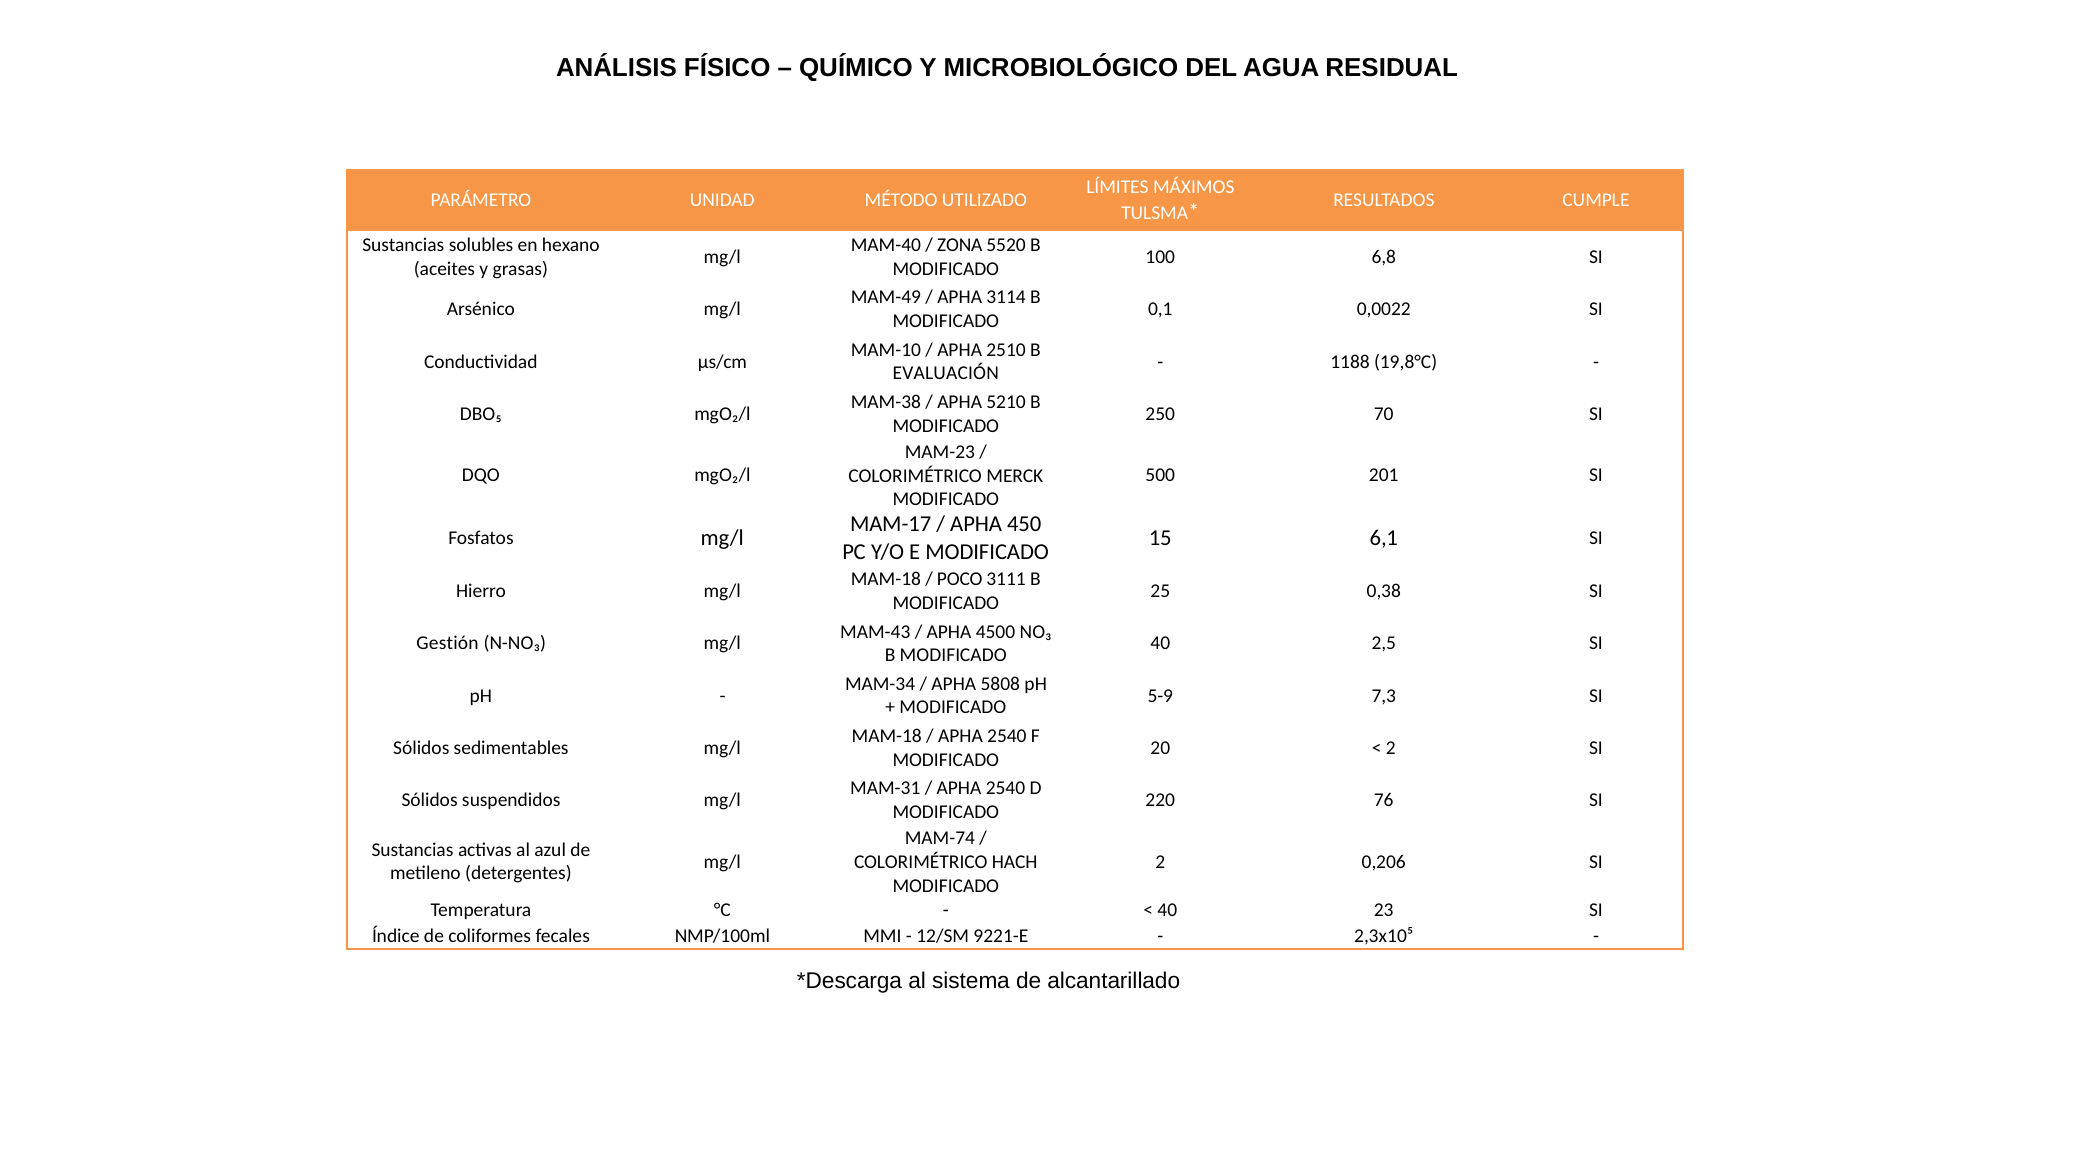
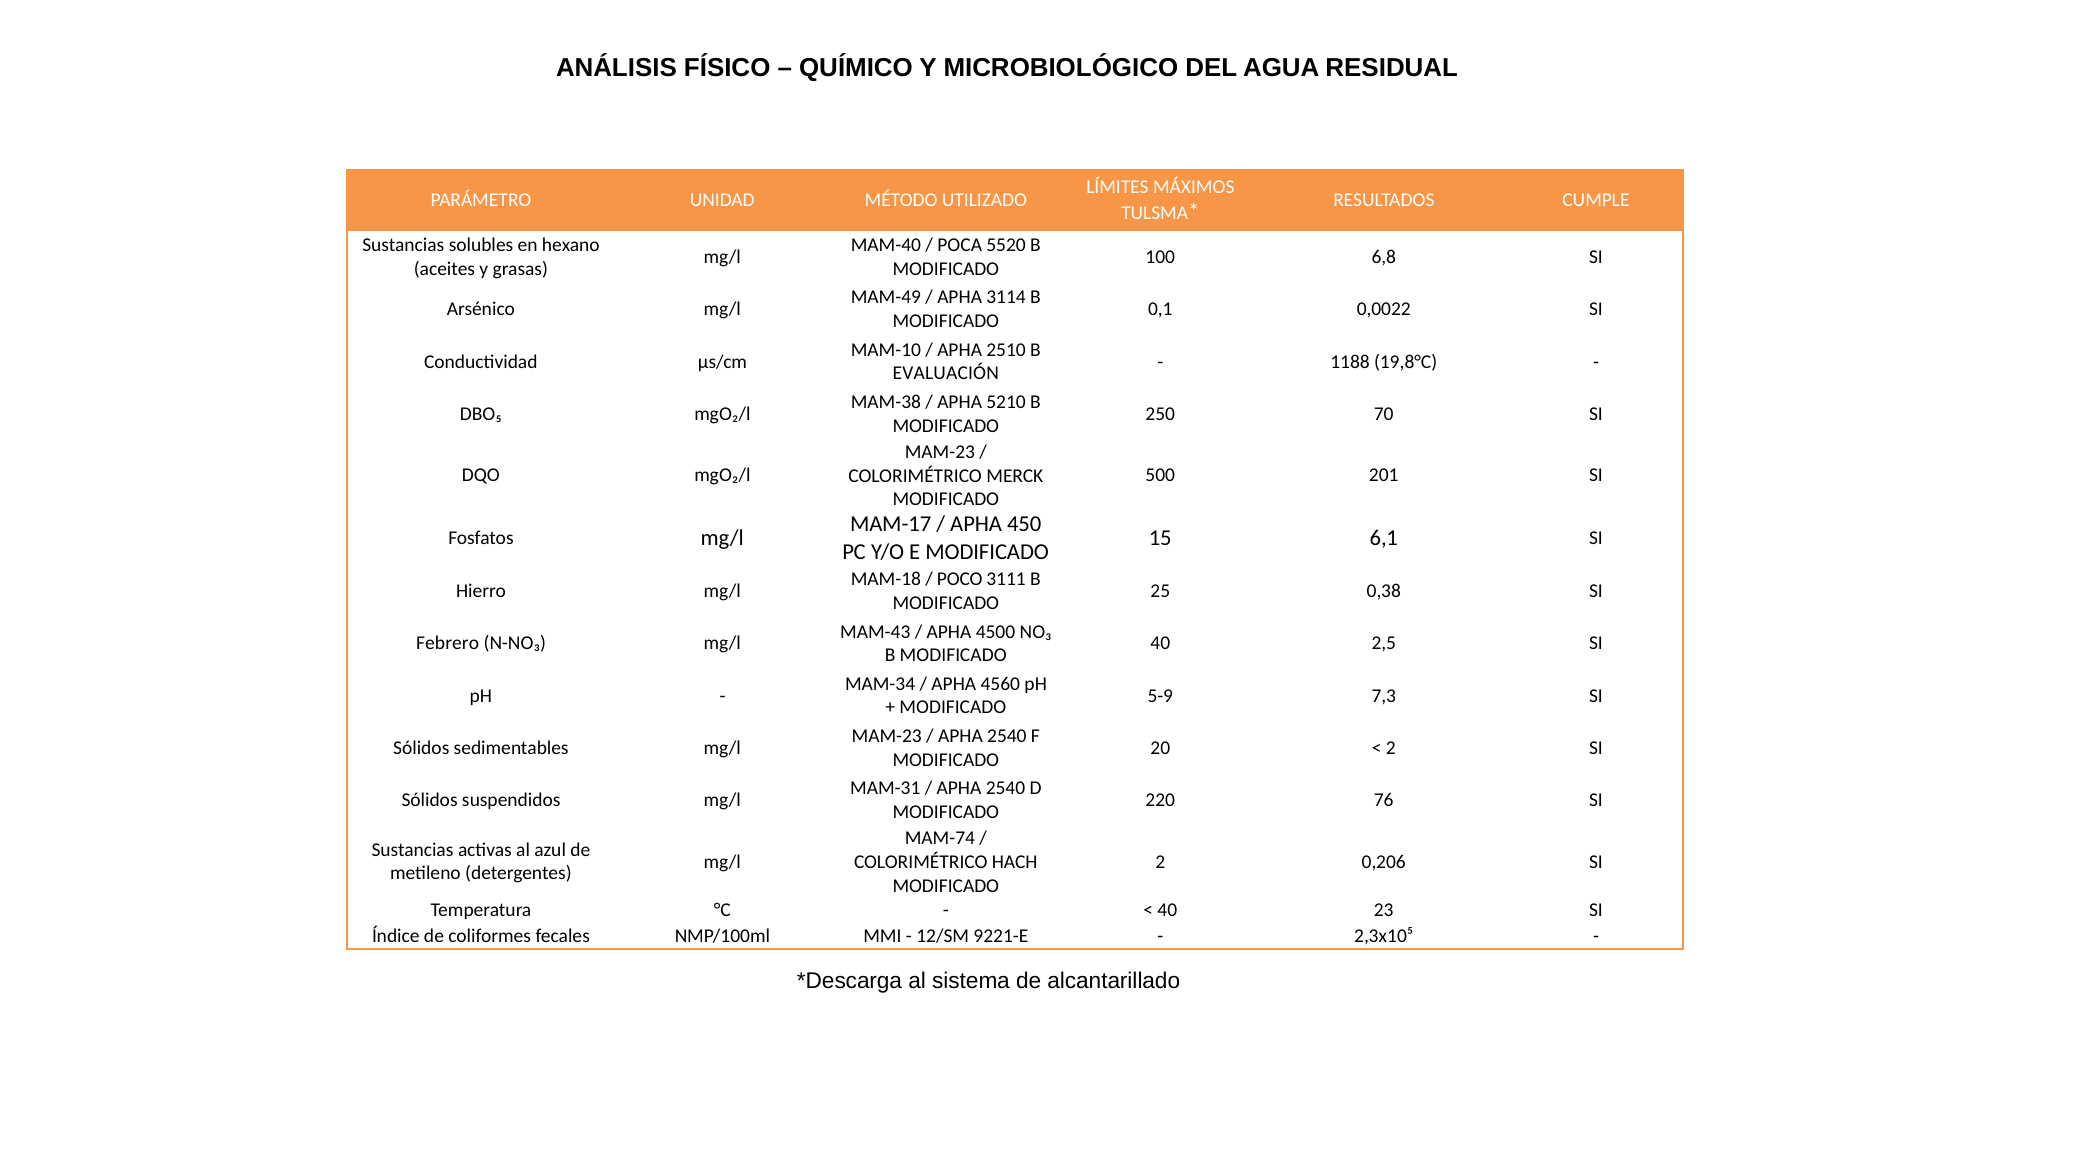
ZONA: ZONA -> POCA (960, 245)
Gestión: Gestión -> Febrero (448, 643)
5808: 5808 -> 4560 (1000, 684)
MAM-18: MAM-18 -> MAM-23 (887, 736)
